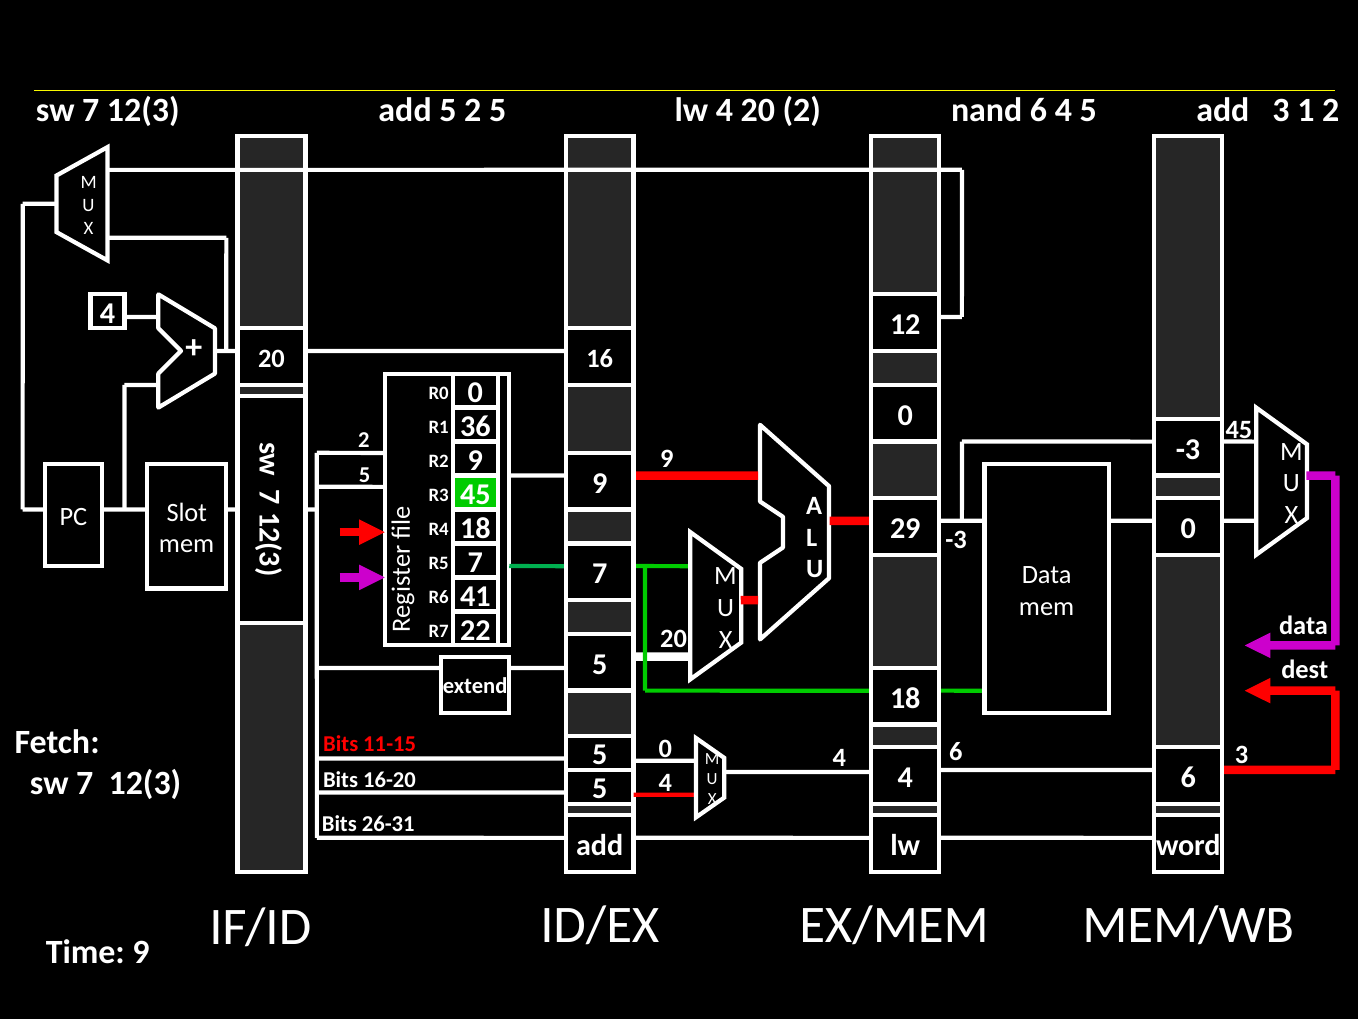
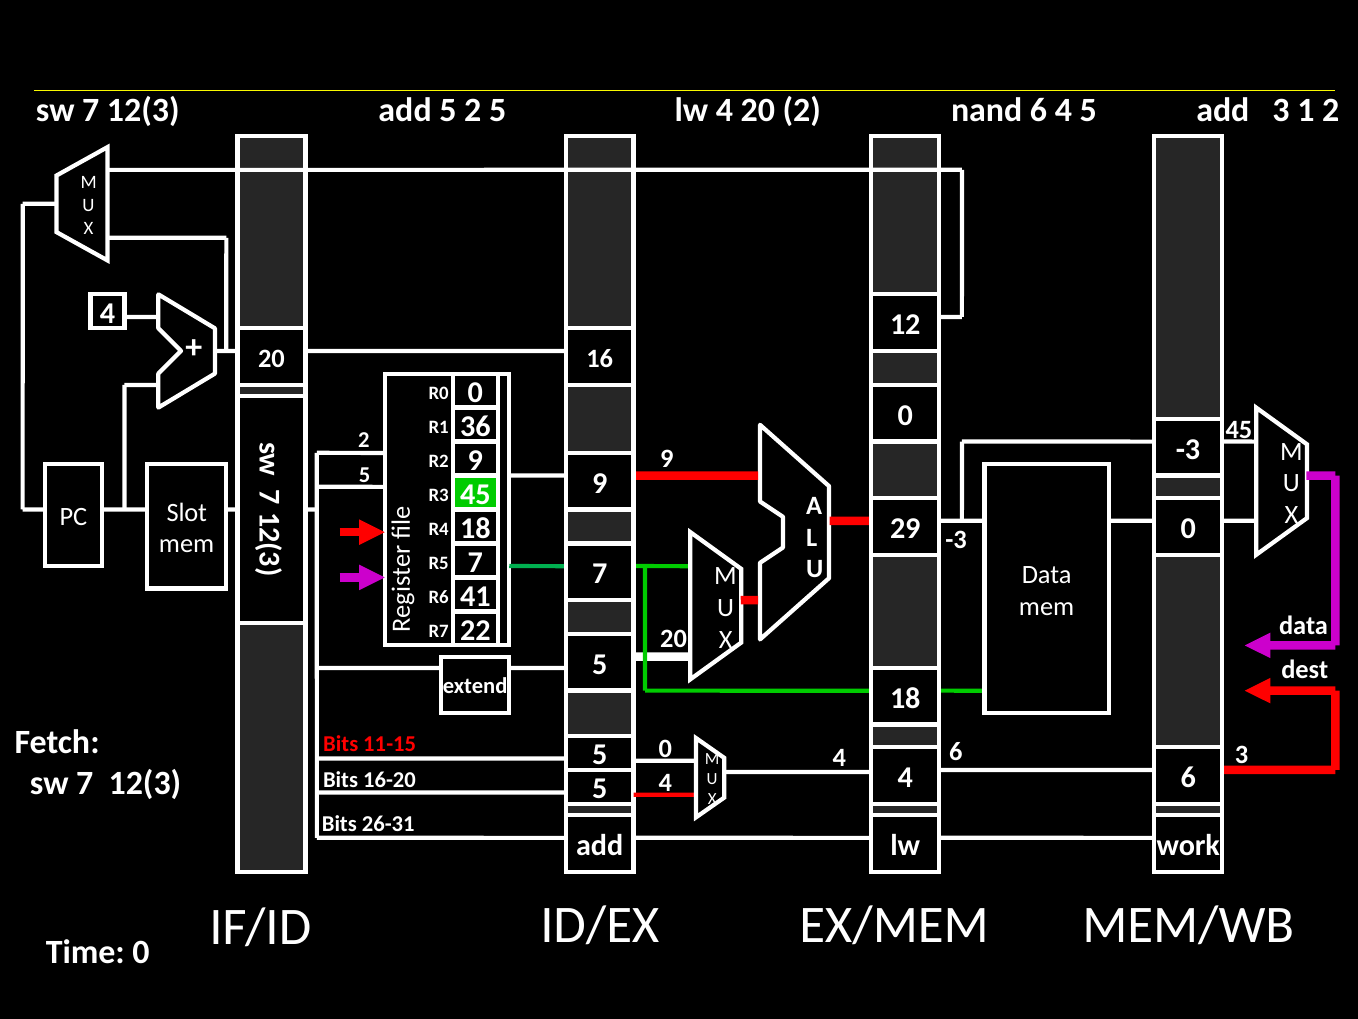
word: word -> work (1188, 845)
Time 9: 9 -> 0 (141, 952)
